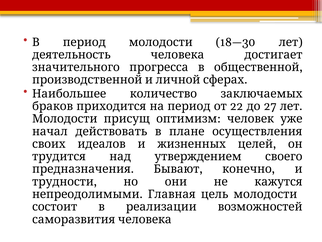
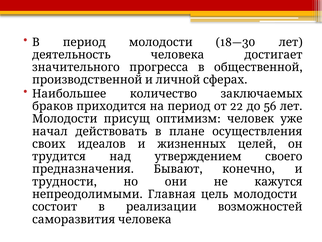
27: 27 -> 56 (270, 106)
